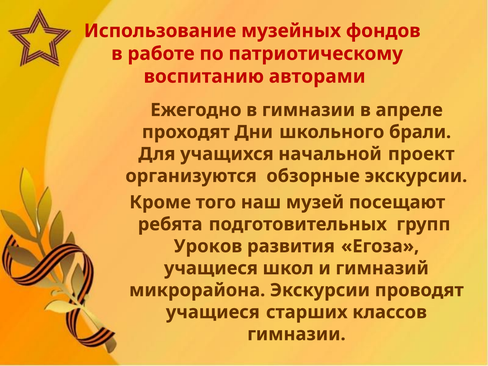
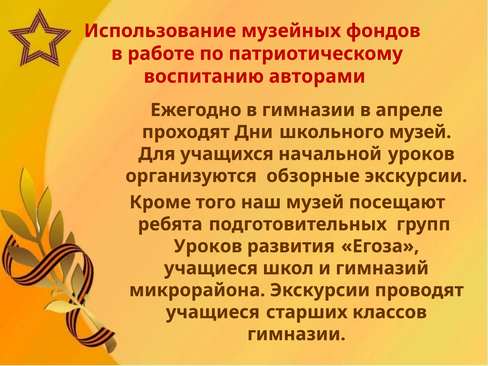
школьного брали: брали -> музей (420, 132)
начальной проект: проект -> уроков (421, 154)
